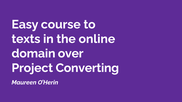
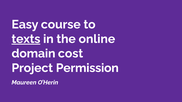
texts underline: none -> present (26, 39)
over: over -> cost (71, 54)
Converting: Converting -> Permission (87, 68)
